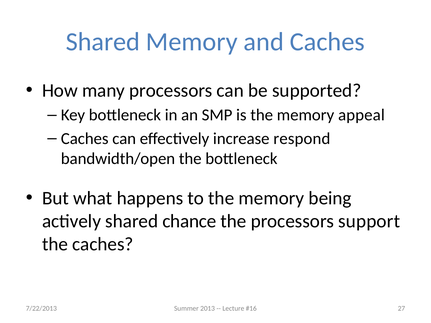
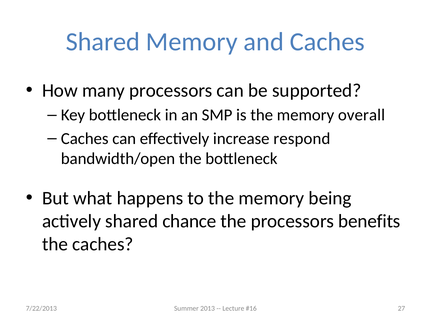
appeal: appeal -> overall (361, 115)
support: support -> benefits (369, 221)
